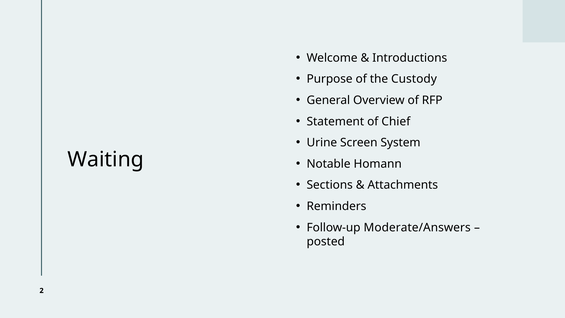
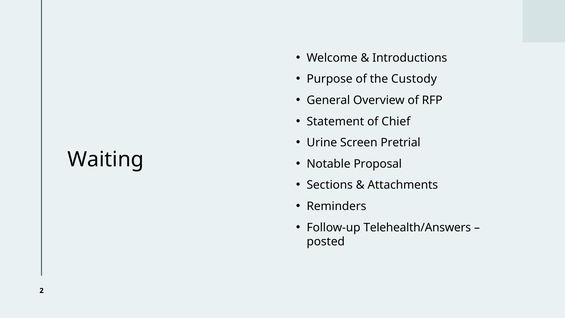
System: System -> Pretrial (401, 143)
Homann: Homann -> Proposal (378, 164)
Moderate/Answers: Moderate/Answers -> Telehealth/Answers (417, 227)
